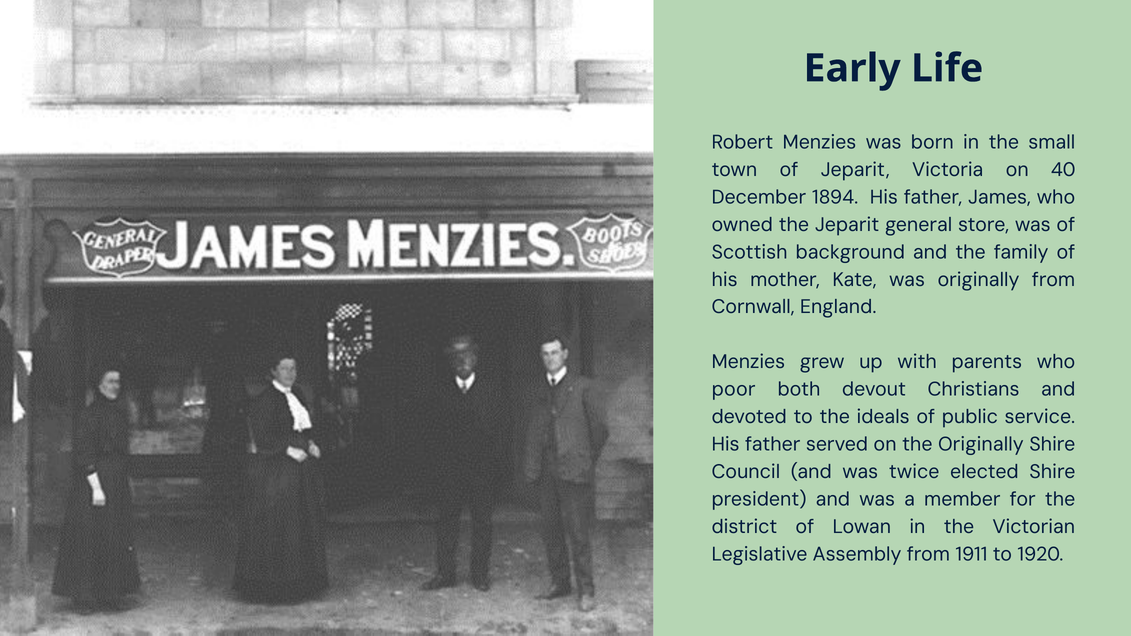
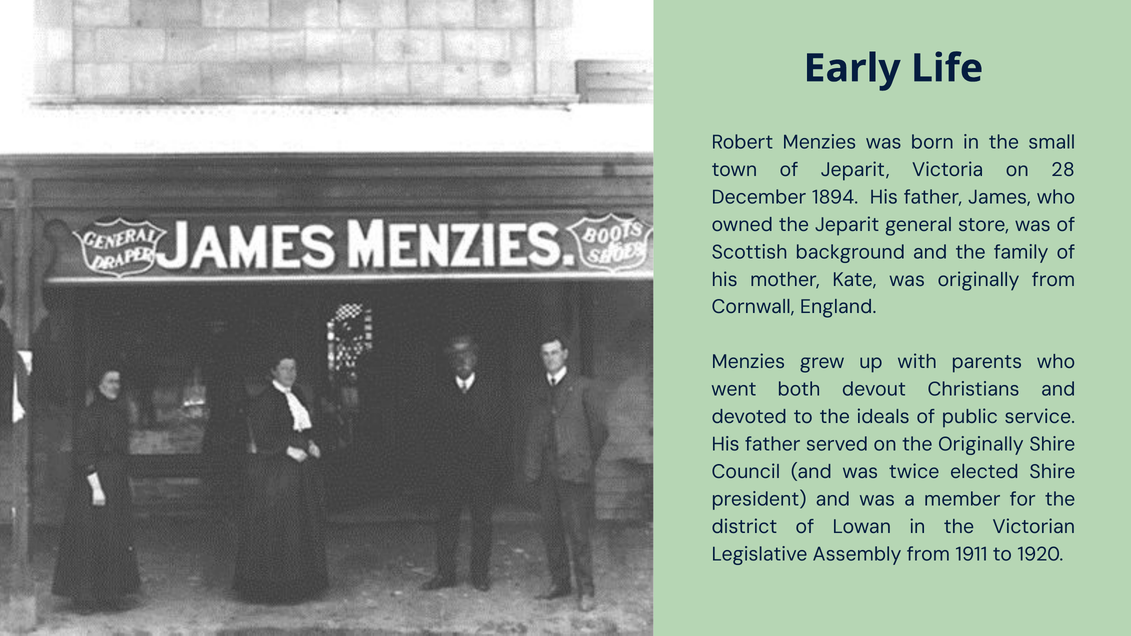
40: 40 -> 28 (1063, 170)
poor: poor -> went (734, 390)
